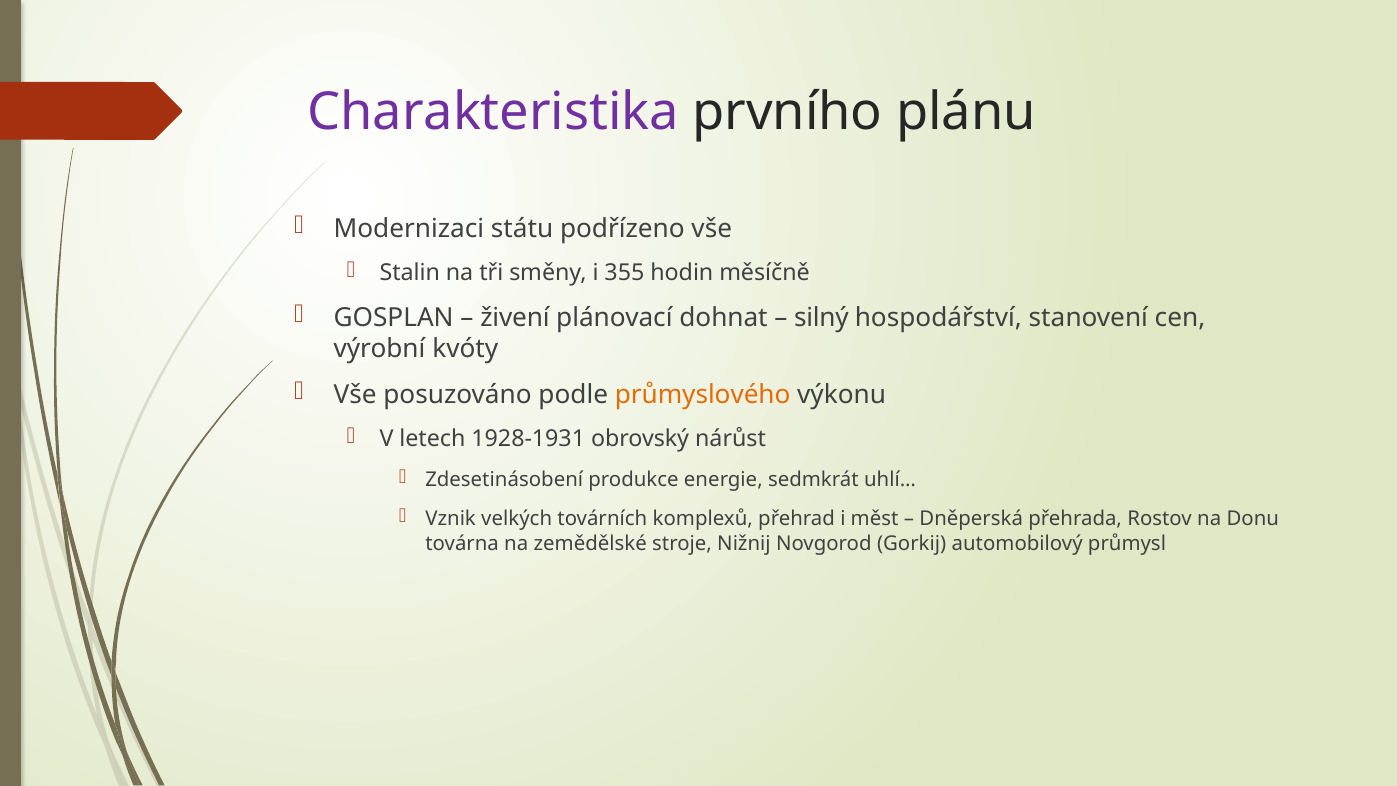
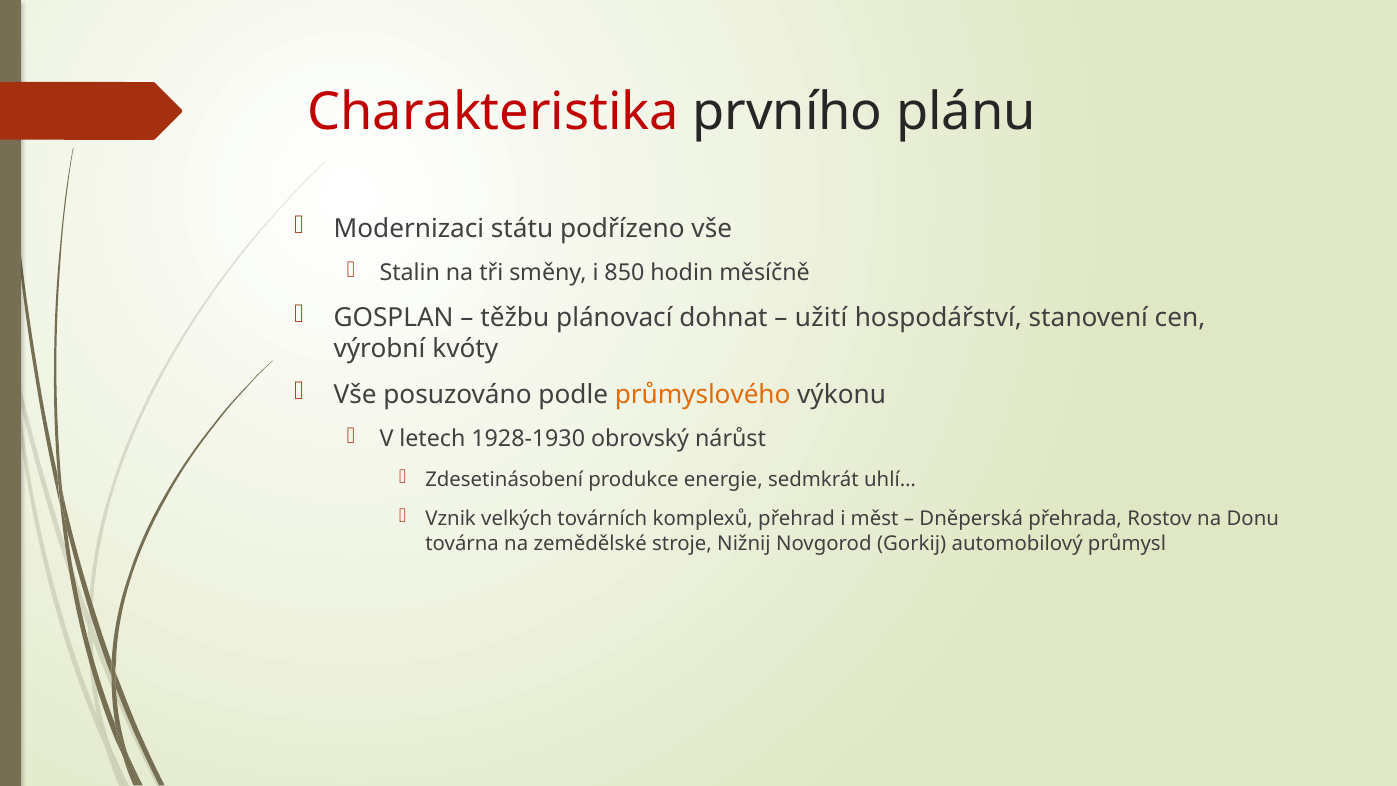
Charakteristika colour: purple -> red (493, 112)
355: 355 -> 850 (624, 273)
živení: živení -> těžbu (515, 318)
silný: silný -> užití (821, 318)
1928-1931: 1928-1931 -> 1928-1930 (528, 439)
